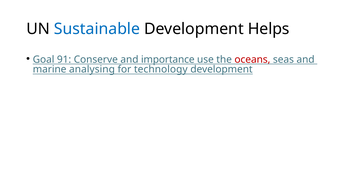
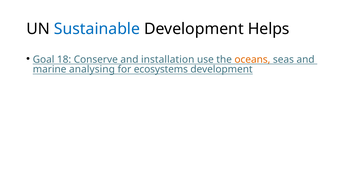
91: 91 -> 18 (64, 59)
importance: importance -> installation (168, 59)
oceans colour: red -> orange (252, 59)
technology: technology -> ecosystems (161, 69)
